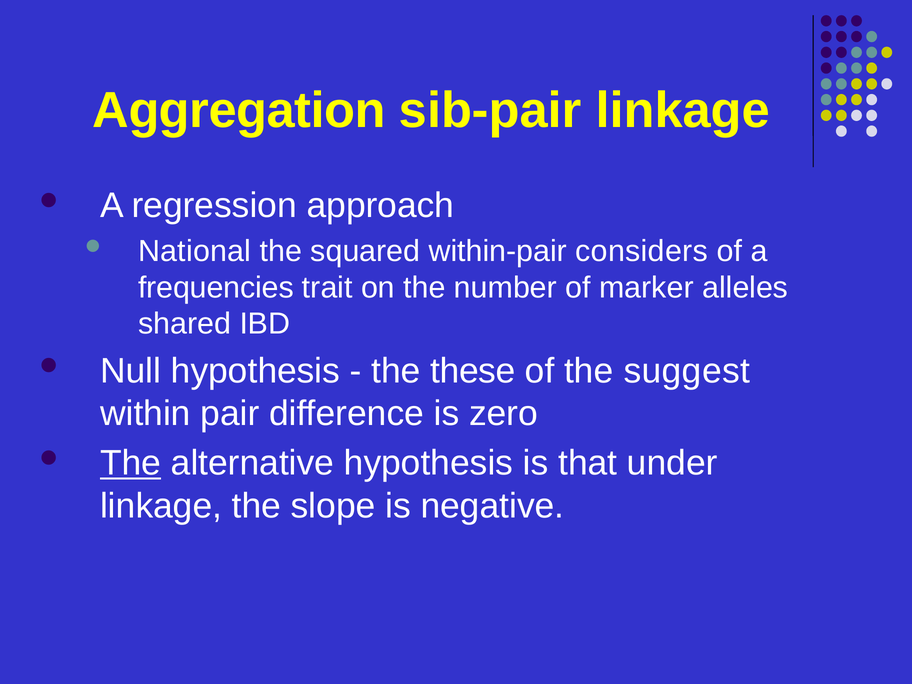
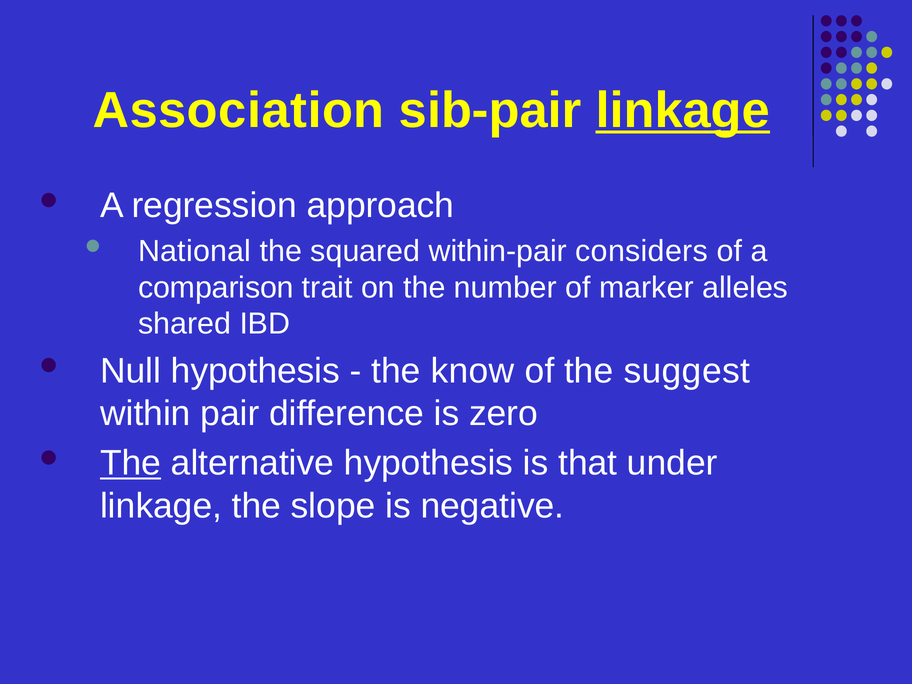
Aggregation: Aggregation -> Association (238, 110)
linkage underline: none -> present (683, 110)
frequencies: frequencies -> comparison (216, 287)
these: these -> know (473, 371)
